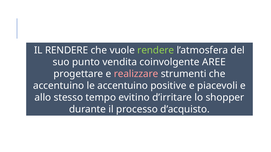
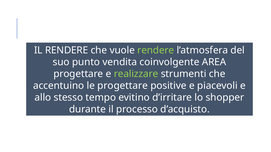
AREE: AREE -> AREA (214, 62)
realizzare colour: pink -> light green (136, 74)
le accentuino: accentuino -> progettare (123, 86)
